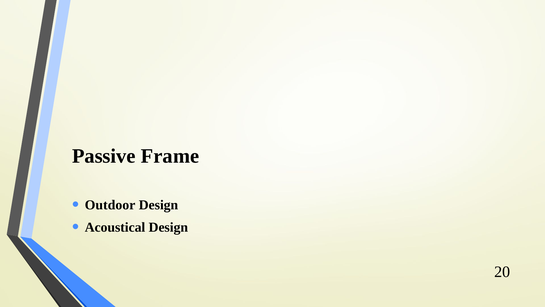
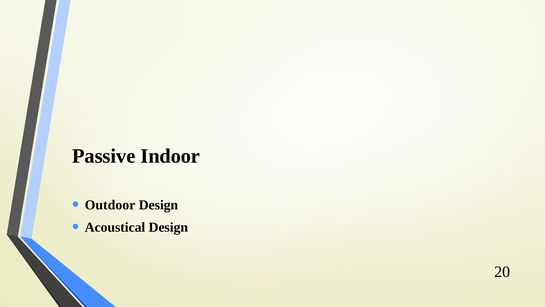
Frame: Frame -> Indoor (170, 156)
